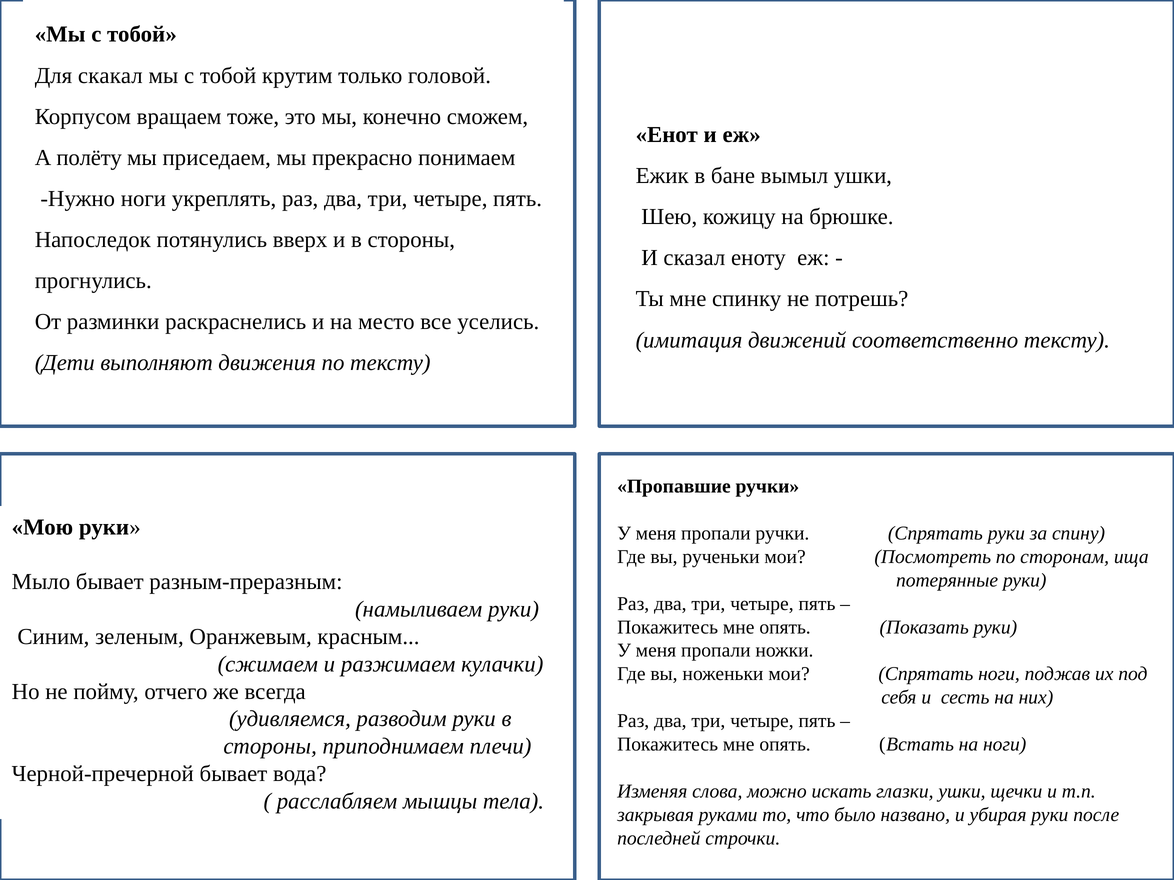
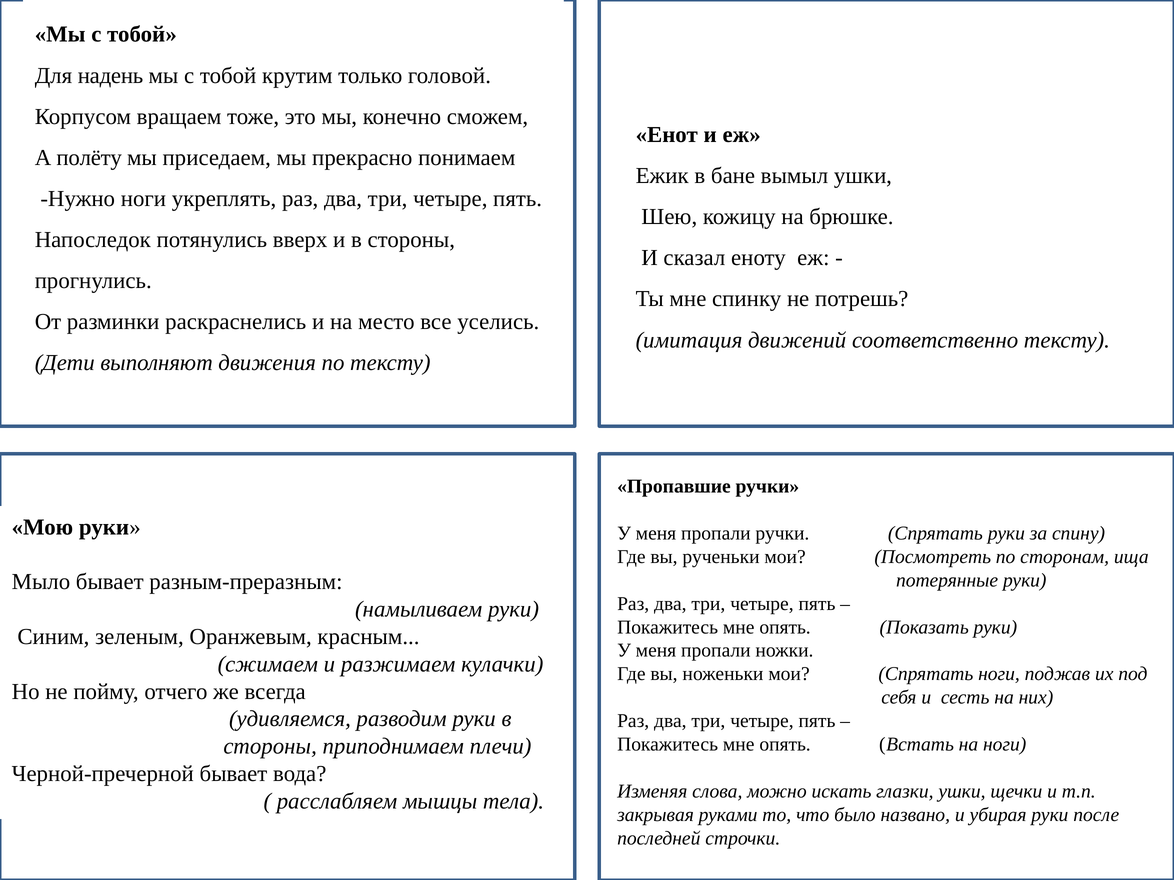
скакал: скакал -> надень (111, 76)
